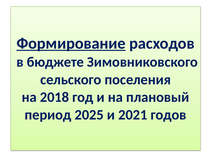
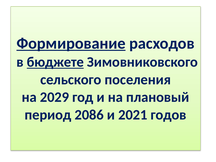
бюджете underline: none -> present (55, 62)
2018: 2018 -> 2029 (54, 97)
2025: 2025 -> 2086 (89, 115)
